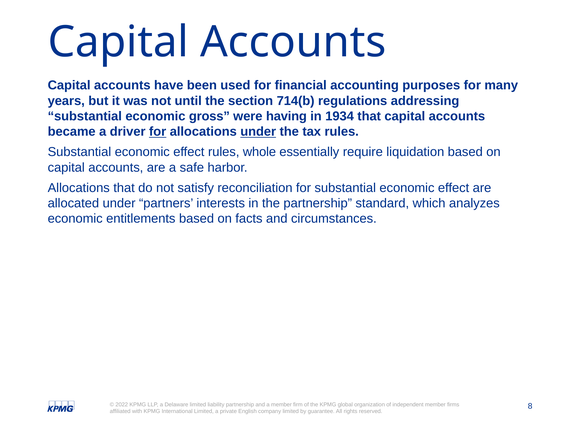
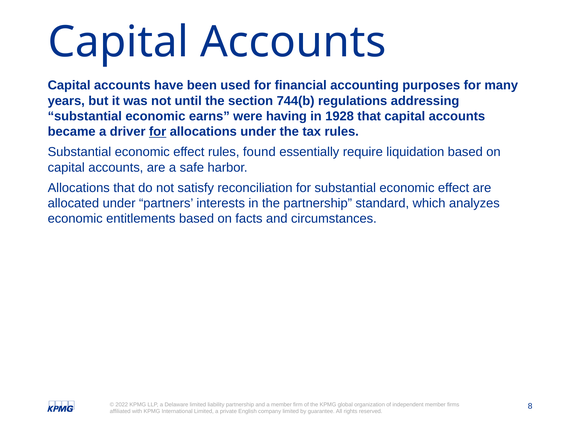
714(b: 714(b -> 744(b (296, 101)
gross: gross -> earns (209, 116)
1934: 1934 -> 1928 (340, 116)
under underline: present -> none (258, 132)
whole: whole -> found (259, 152)
